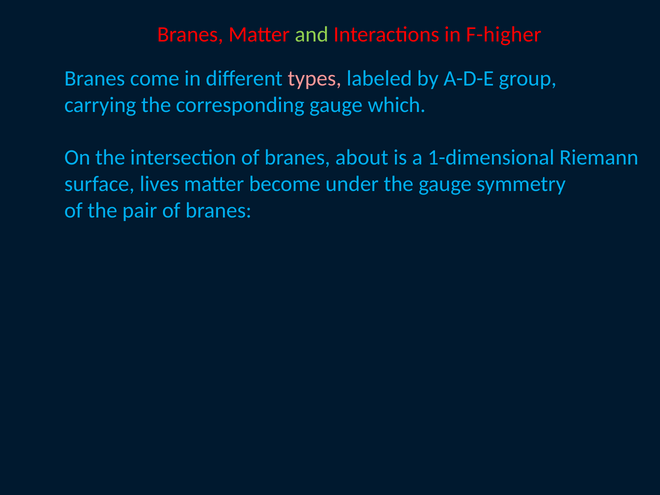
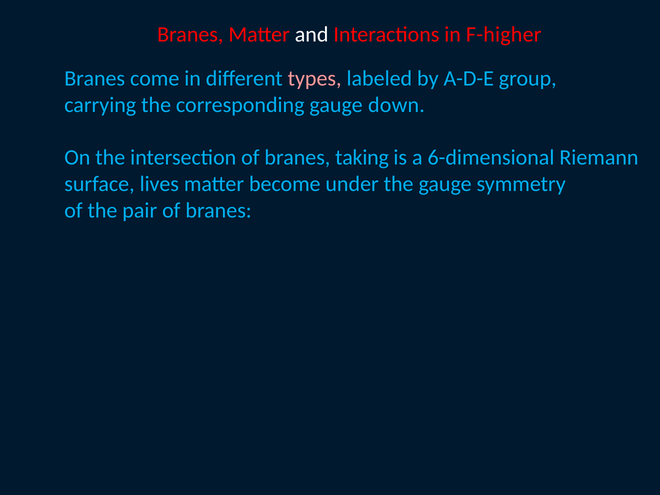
and colour: light green -> white (312, 34)
which: which -> down (396, 105)
about: about -> taking (362, 158)
1-dimensional: 1-dimensional -> 6-dimensional (491, 158)
